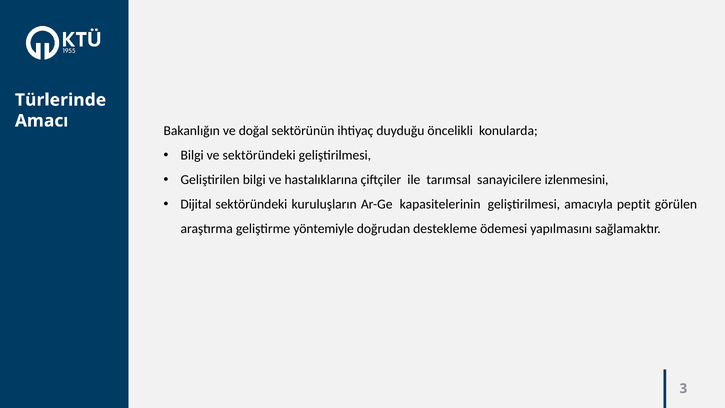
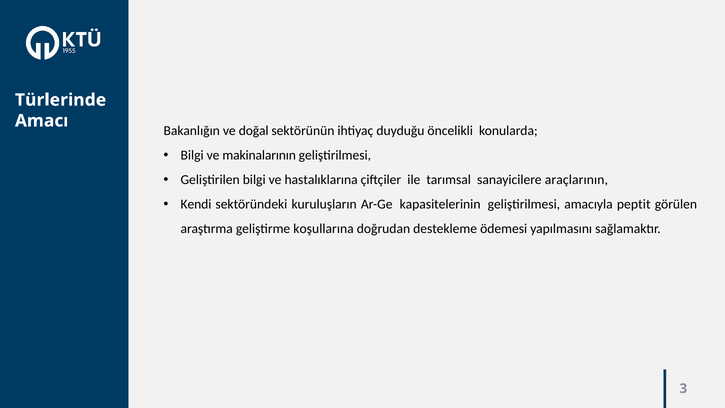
ve sektöründeki: sektöründeki -> makinalarının (259, 155)
izlenmesini: izlenmesini -> araçlarının (576, 180)
Dijital: Dijital -> Kendi (196, 204)
yöntemiyle: yöntemiyle -> koşullarına (324, 229)
